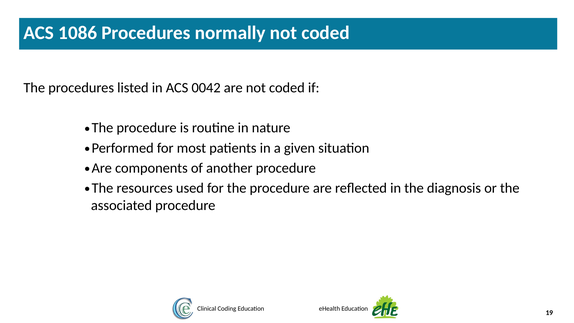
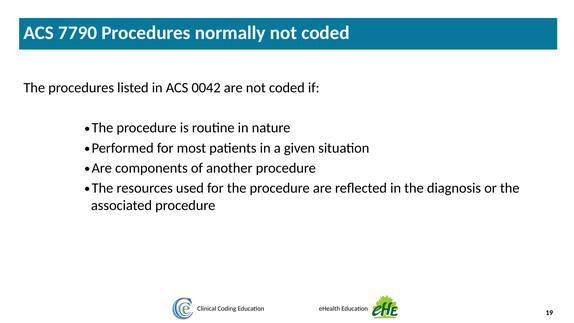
1086: 1086 -> 7790 (78, 33)
